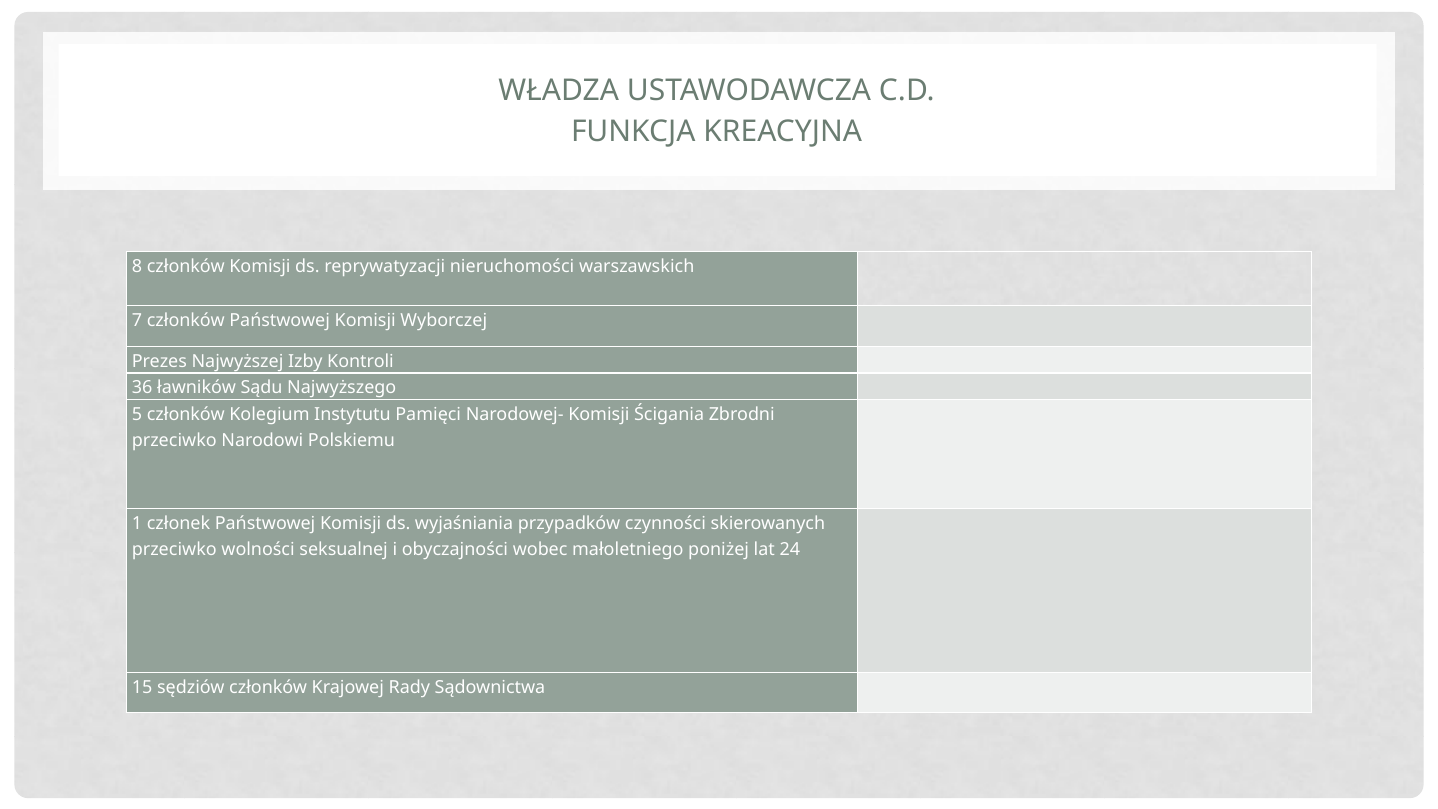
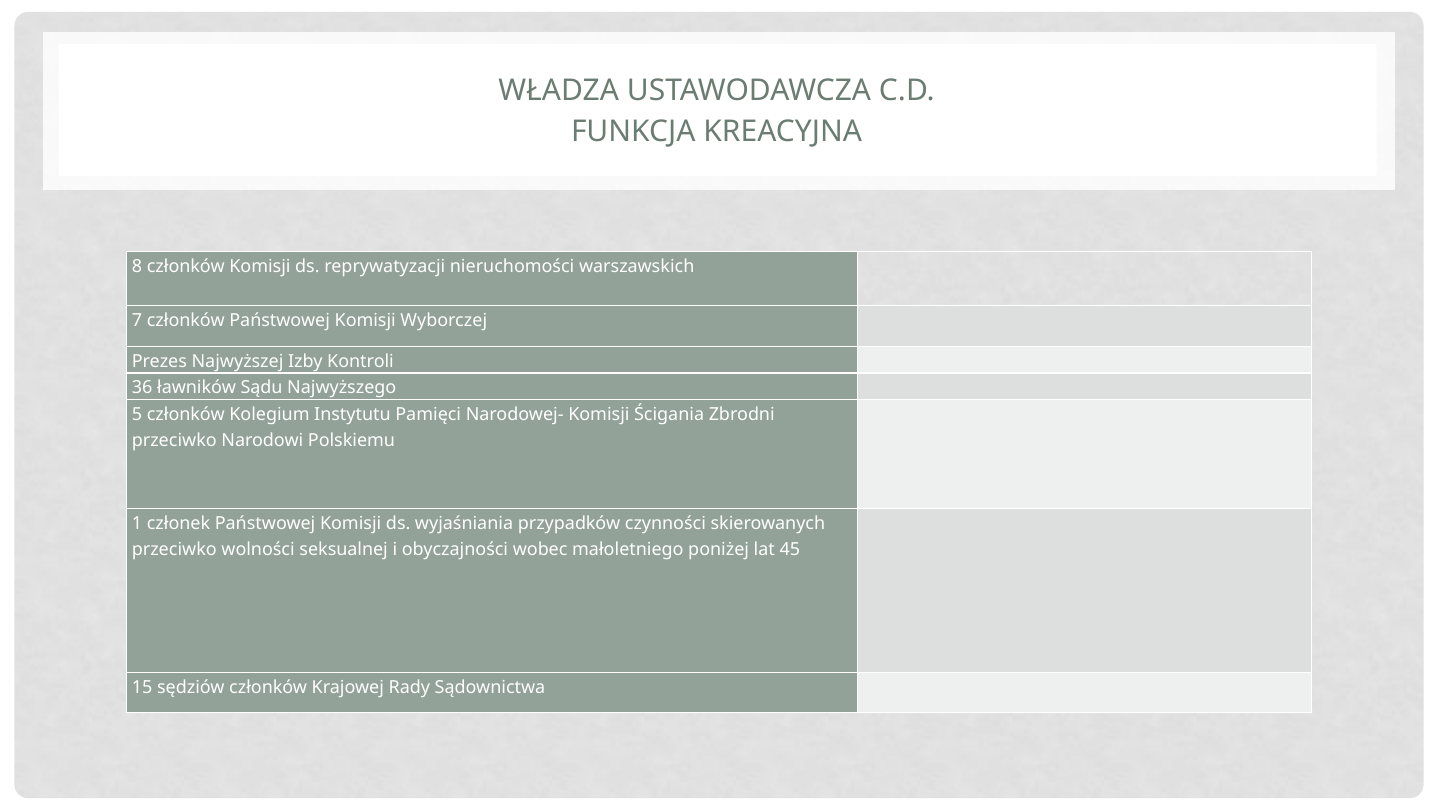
24: 24 -> 45 (790, 550)
